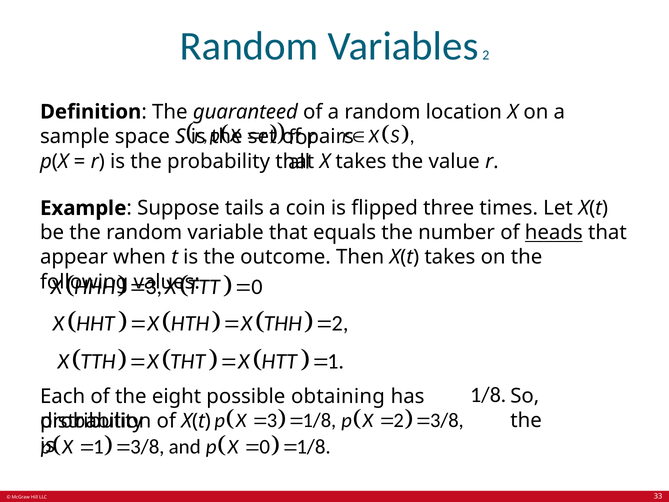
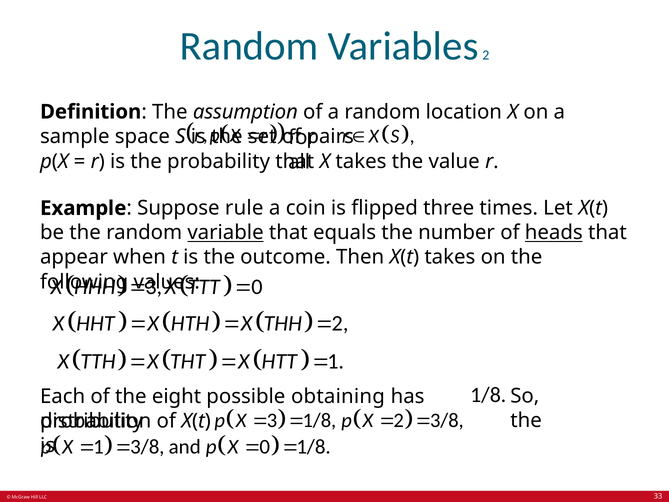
guaranteed: guaranteed -> assumption (245, 112)
tails: tails -> rule (244, 208)
variable underline: none -> present (226, 233)
